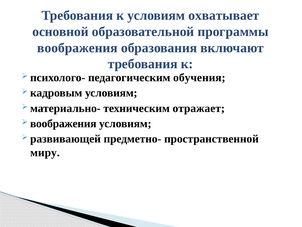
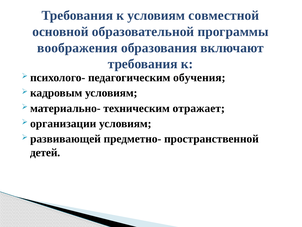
охватывает: охватывает -> совместной (224, 16)
воображения: воображения -> организации (63, 123)
миру: миру -> детей (45, 152)
